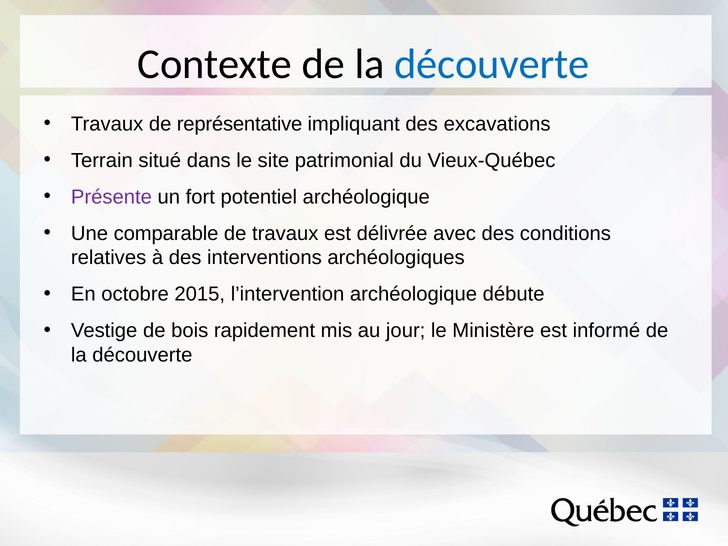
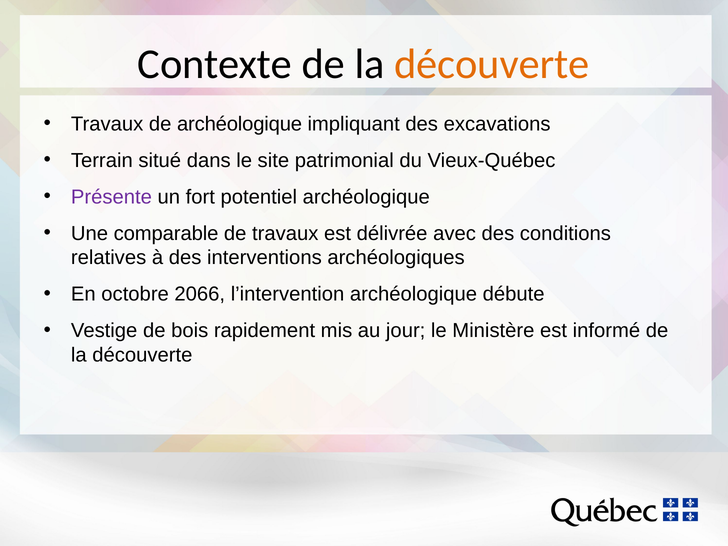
découverte colour: blue -> orange (492, 64)
de représentative: représentative -> archéologique (240, 124)
2015: 2015 -> 2066 (200, 294)
